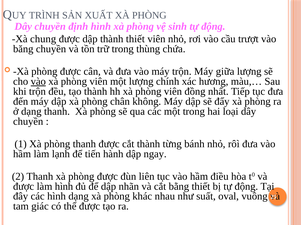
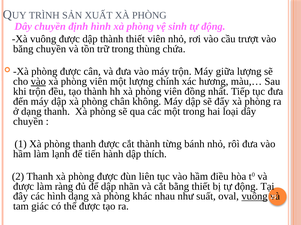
Xà chung: chung -> vuông (43, 39)
ngay: ngay -> thích (155, 154)
làm hình: hình -> ràng (64, 187)
vuông underline: none -> present (255, 197)
